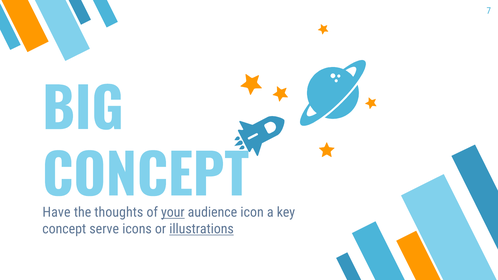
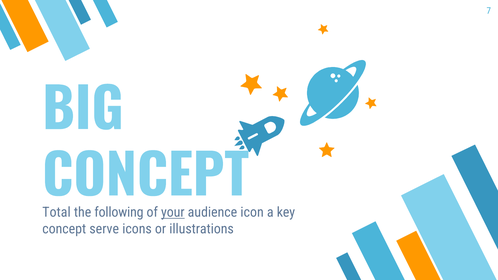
Have: Have -> Total (57, 213)
thoughts: thoughts -> following (119, 213)
illustrations underline: present -> none (202, 229)
